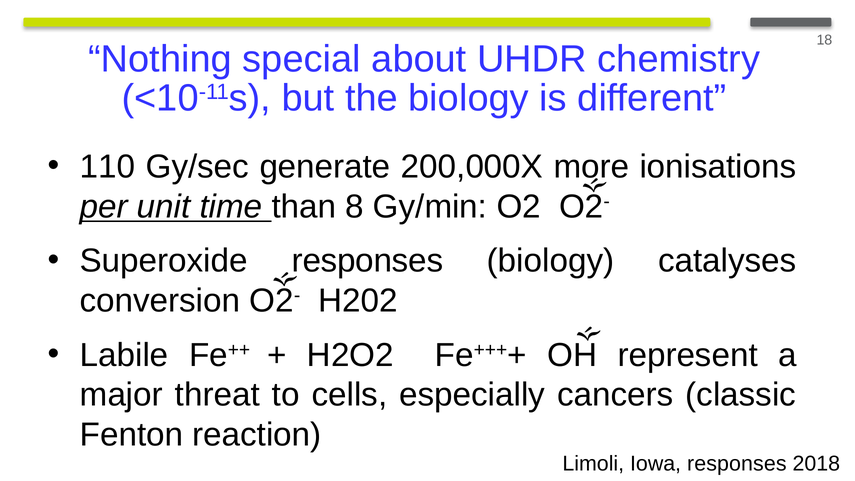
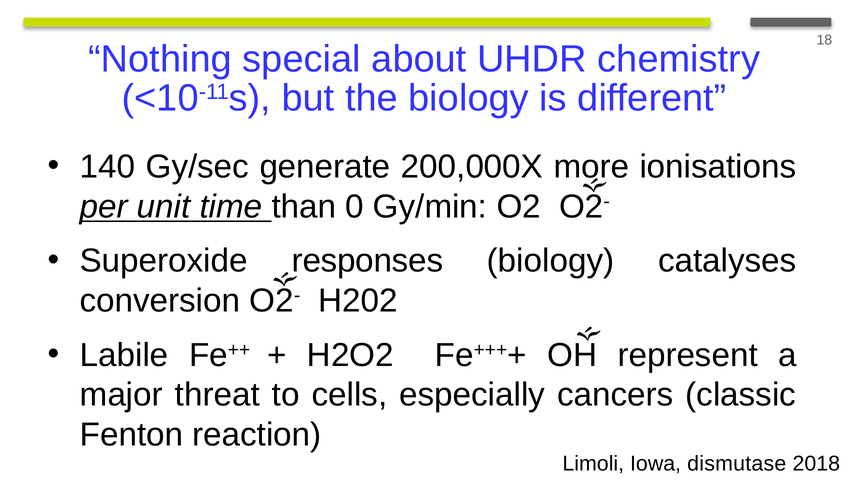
110: 110 -> 140 (108, 167)
8: 8 -> 0 (355, 207)
Iowa responses: responses -> dismutase (737, 464)
